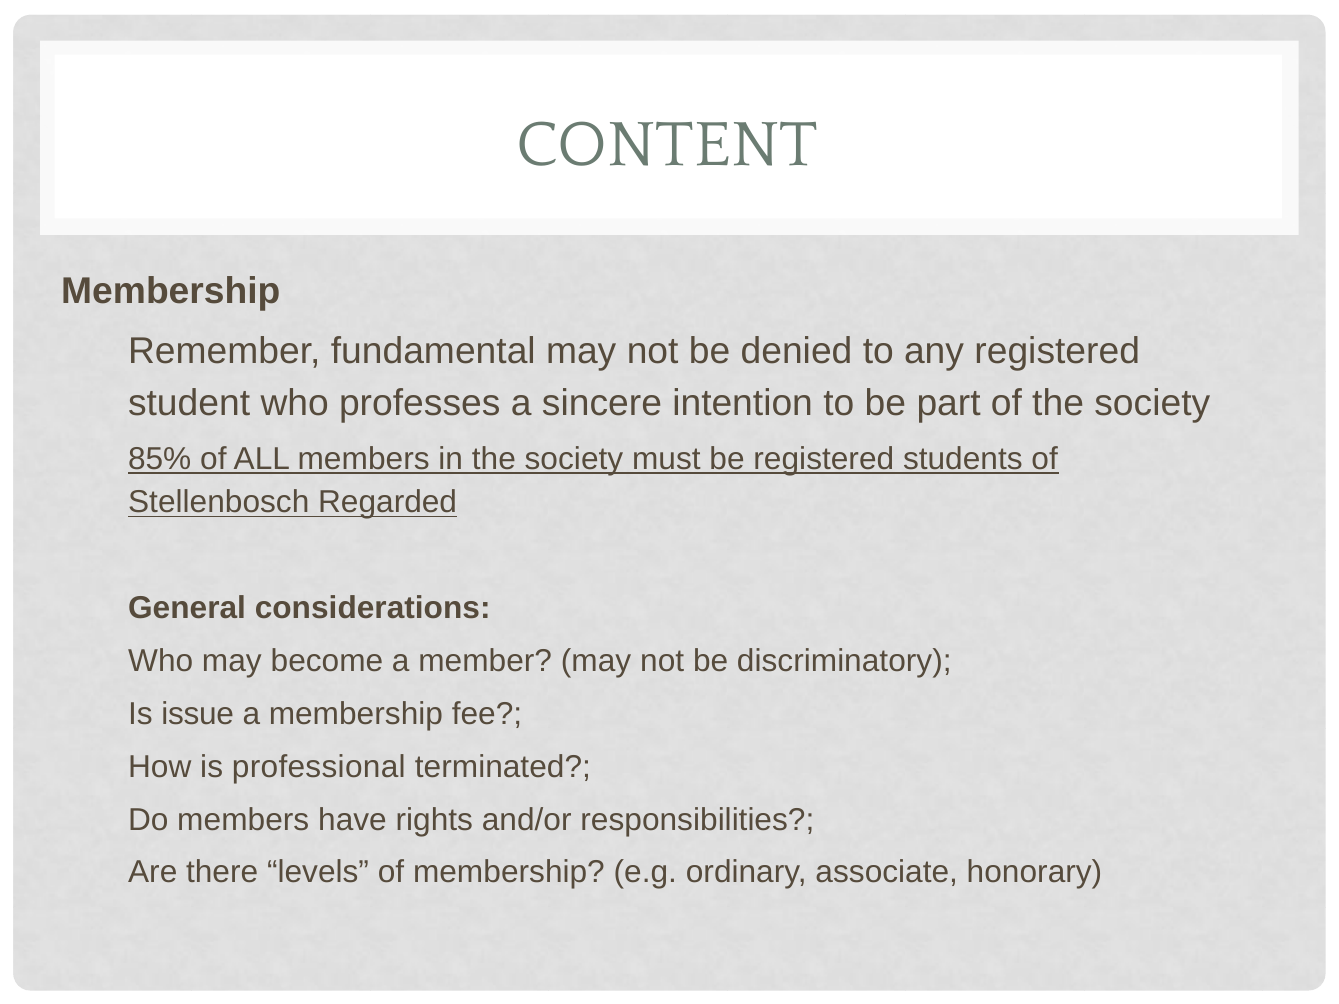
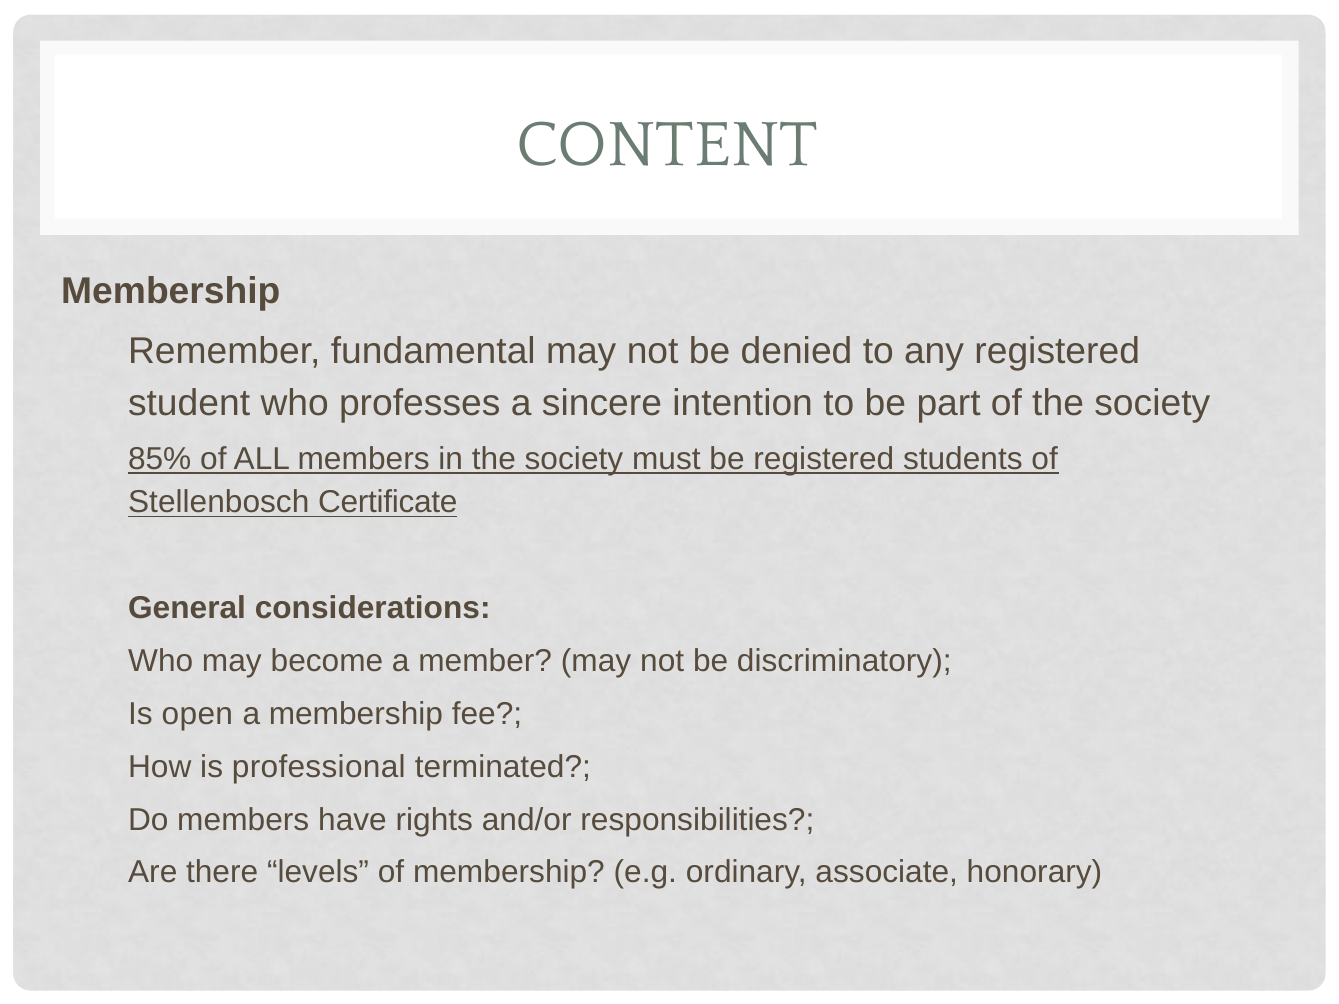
Regarded: Regarded -> Certificate (388, 503)
issue: issue -> open (197, 714)
